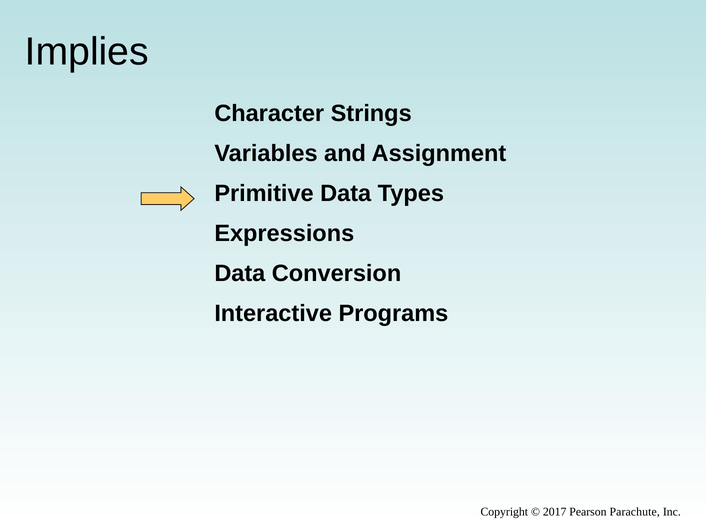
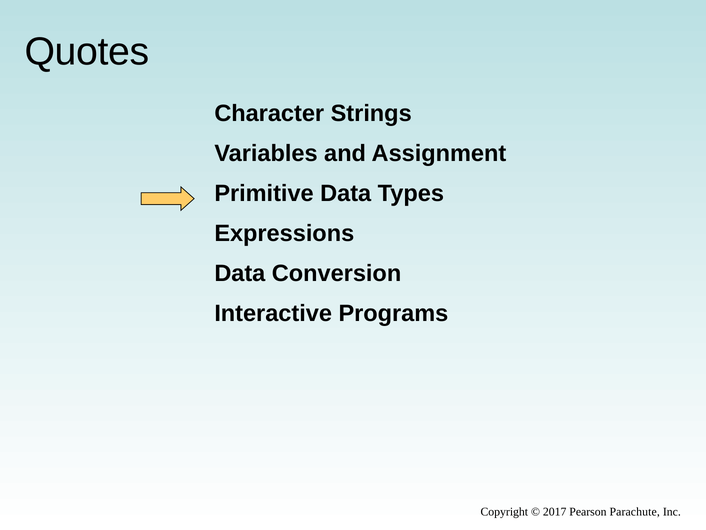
Implies: Implies -> Quotes (87, 52)
